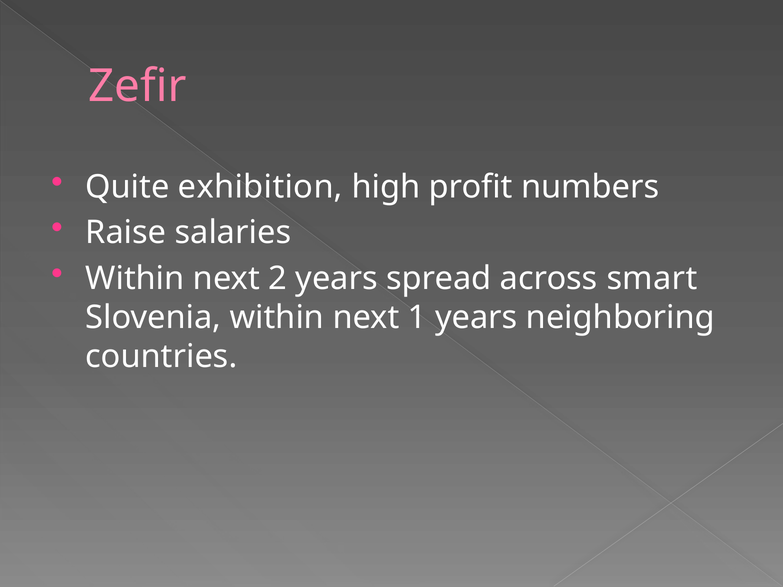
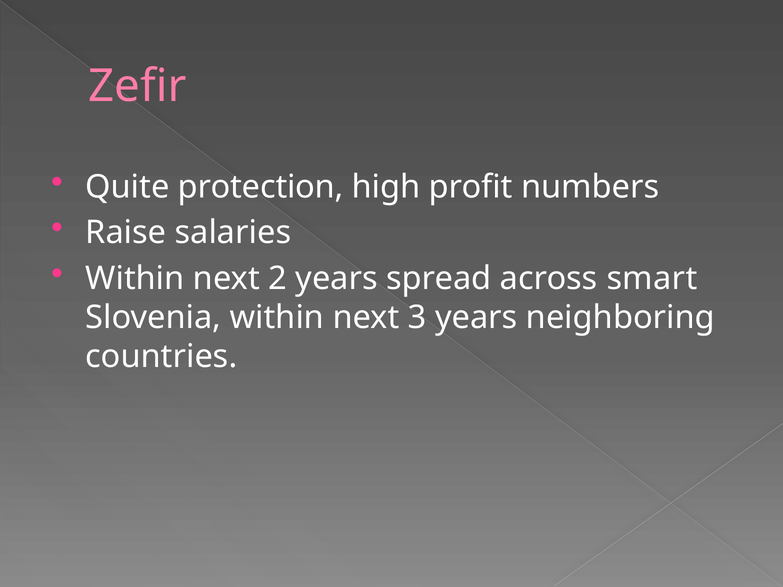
exhibition: exhibition -> protection (261, 187)
1: 1 -> 3 (417, 318)
